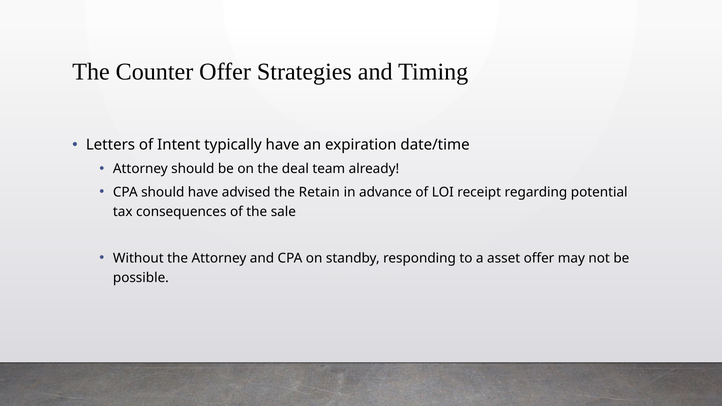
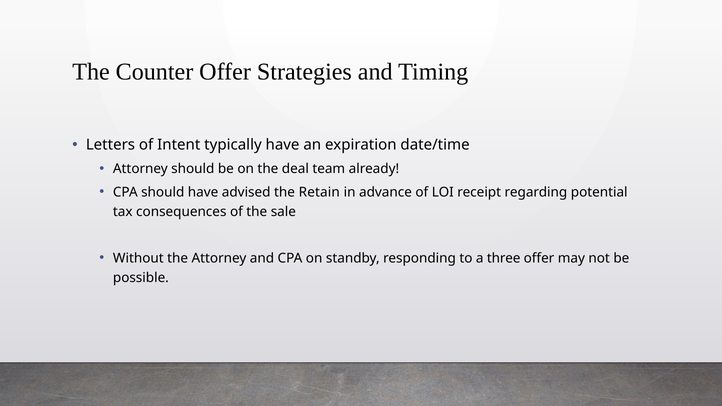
asset: asset -> three (504, 258)
